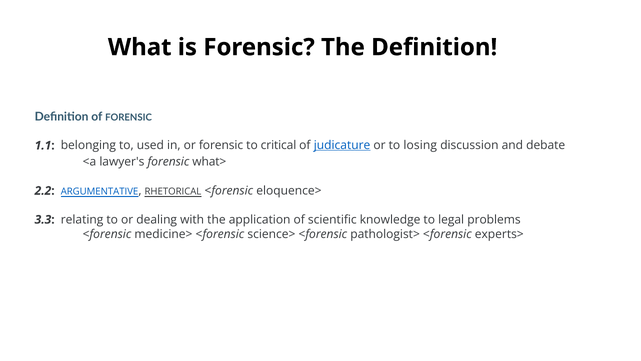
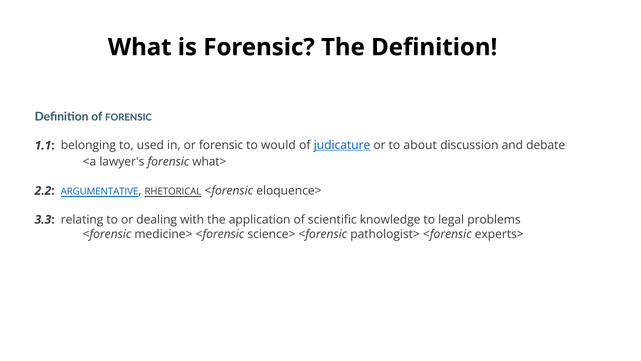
critical: critical -> would (278, 145)
losing: losing -> about (420, 145)
